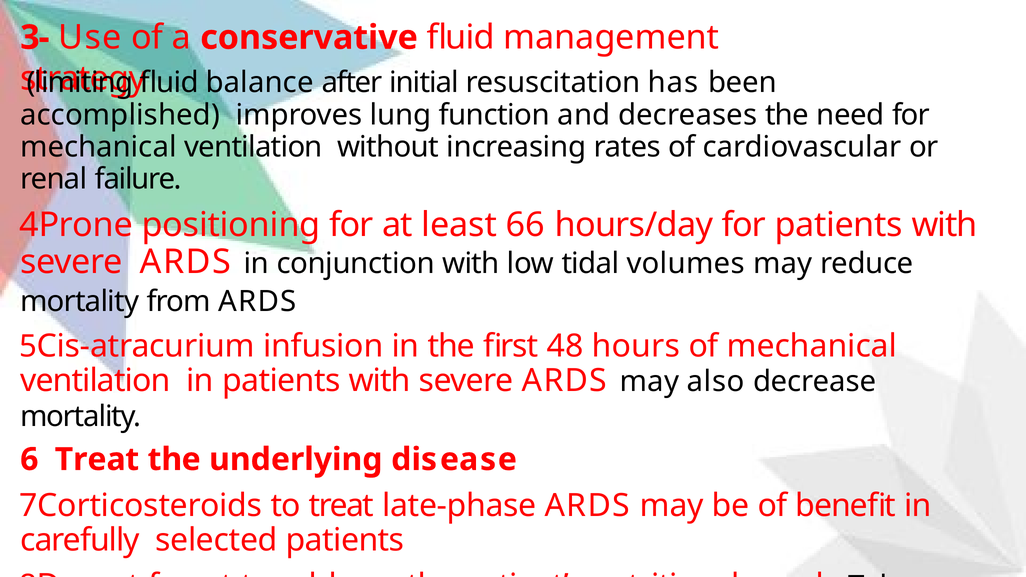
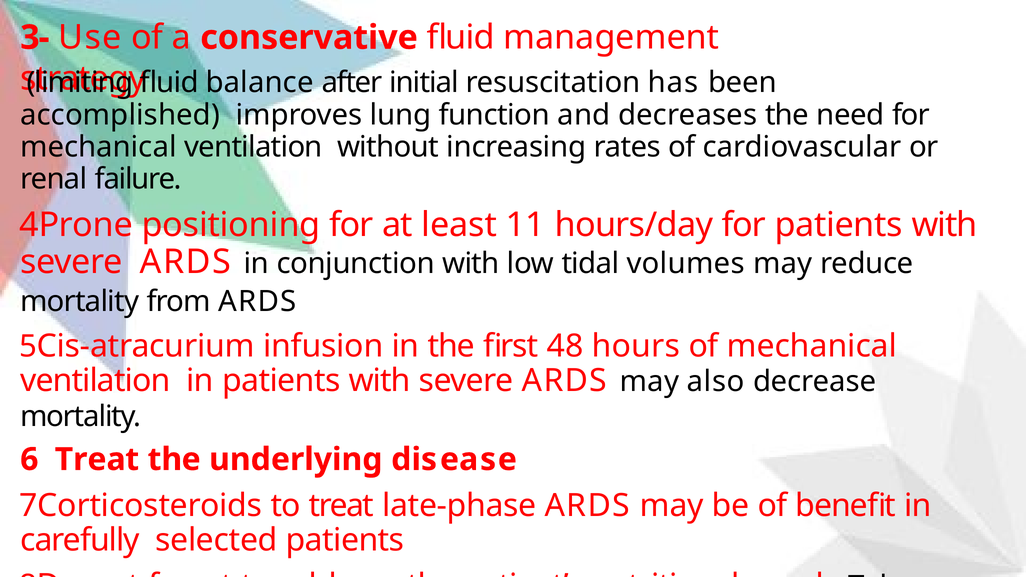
66: 66 -> 11 (525, 225)
